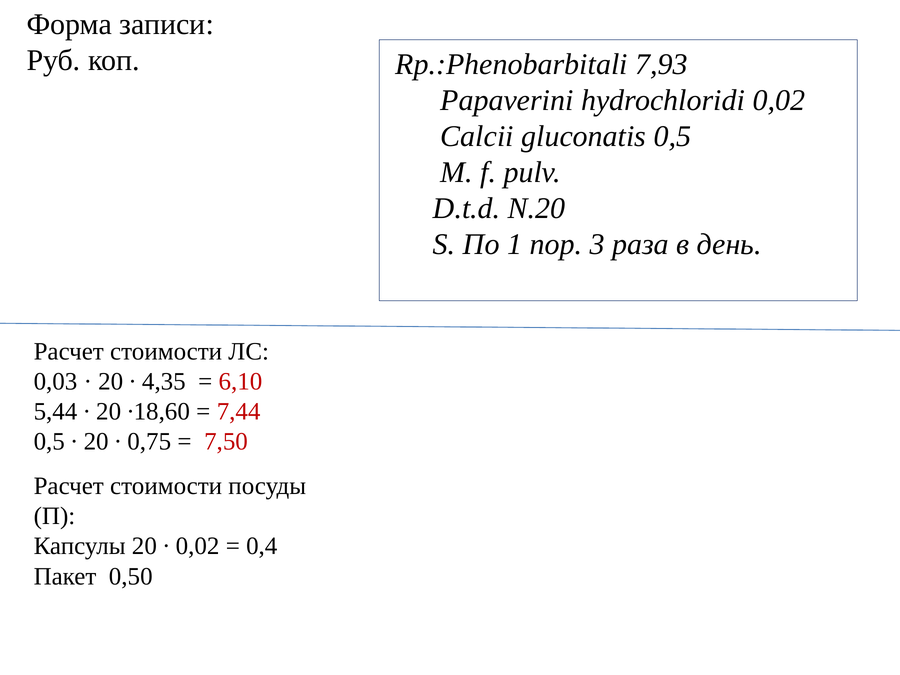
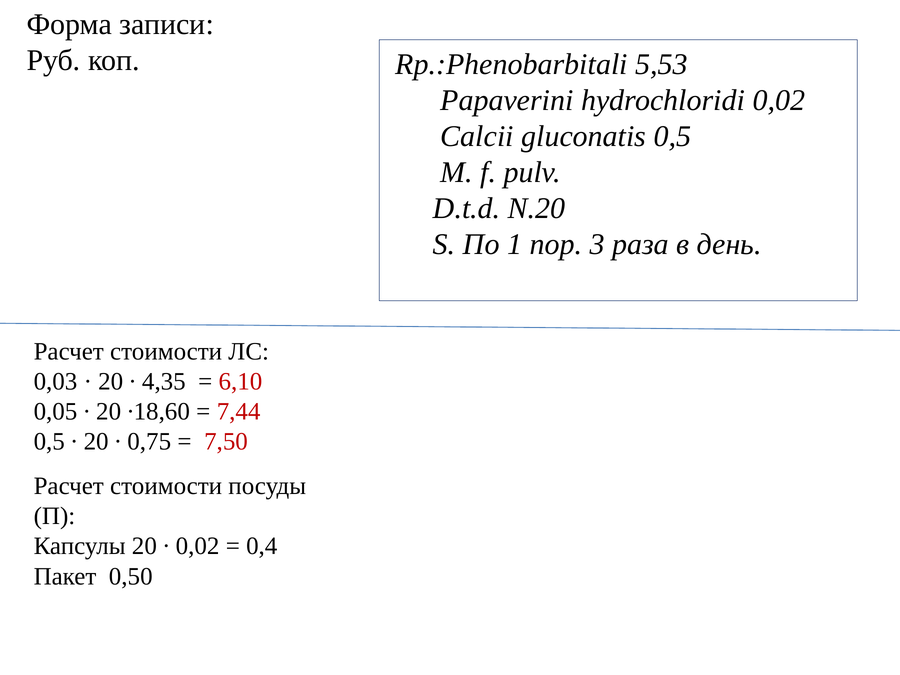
7,93: 7,93 -> 5,53 (661, 64)
5,44: 5,44 -> 0,05 (55, 412)
